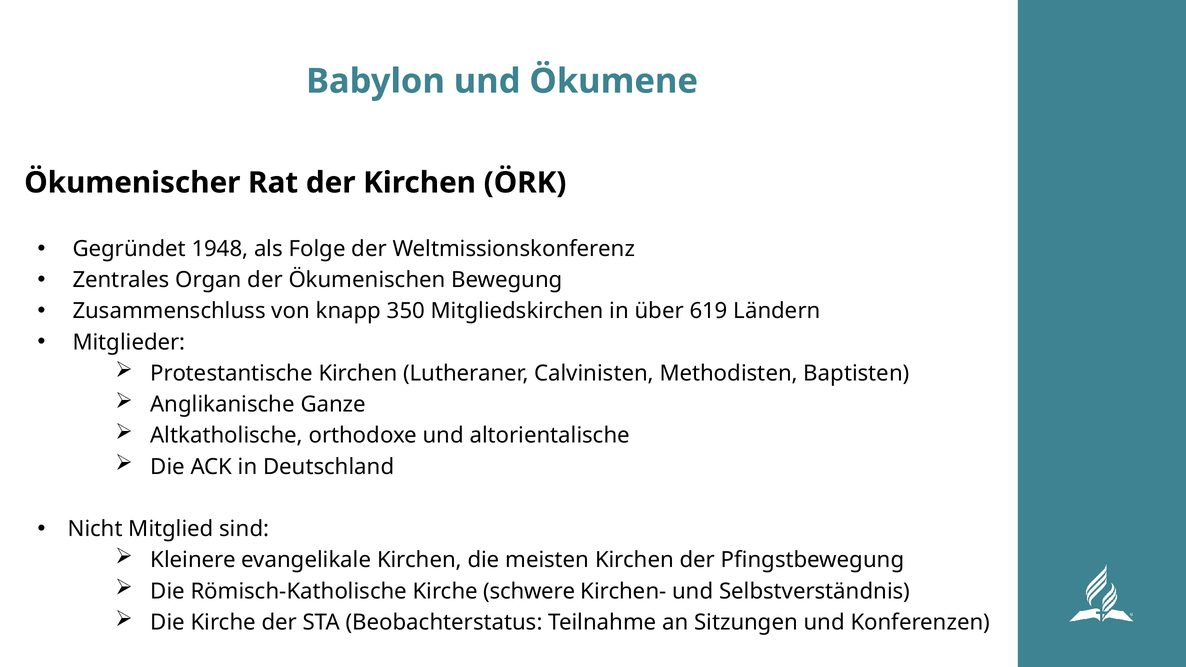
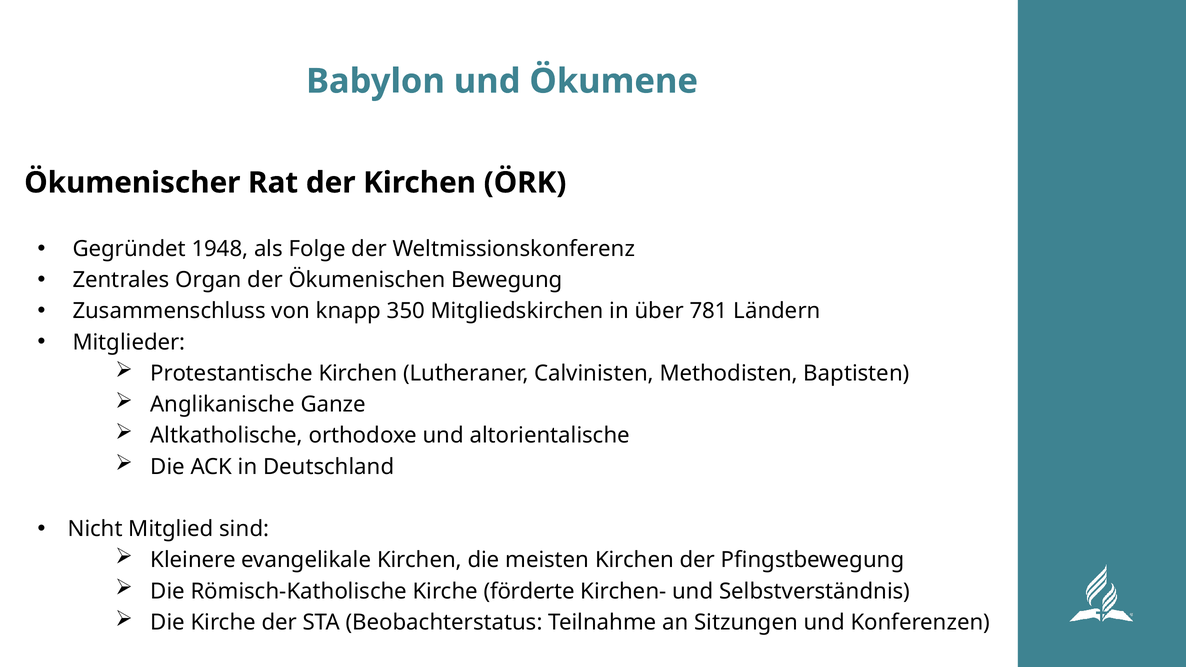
619: 619 -> 781 (709, 311)
schwere: schwere -> förderte (529, 591)
